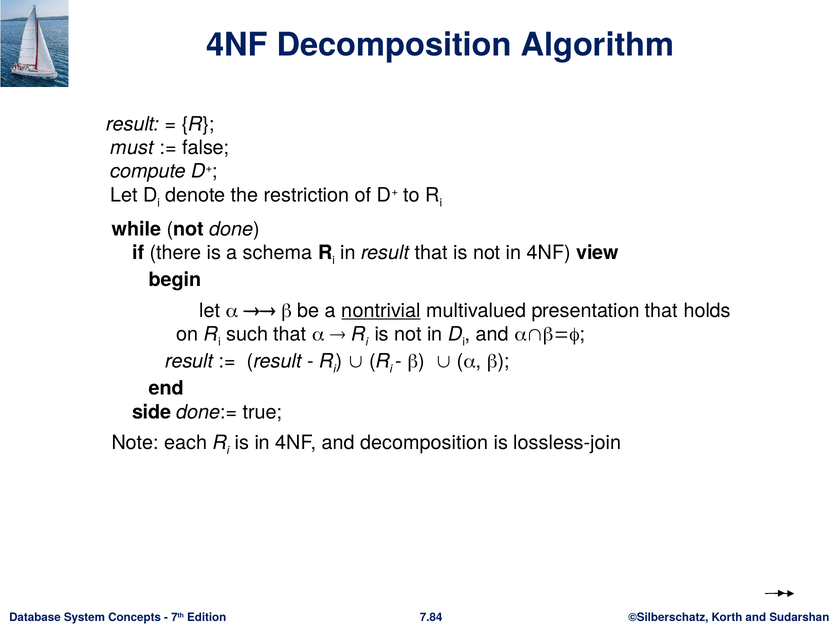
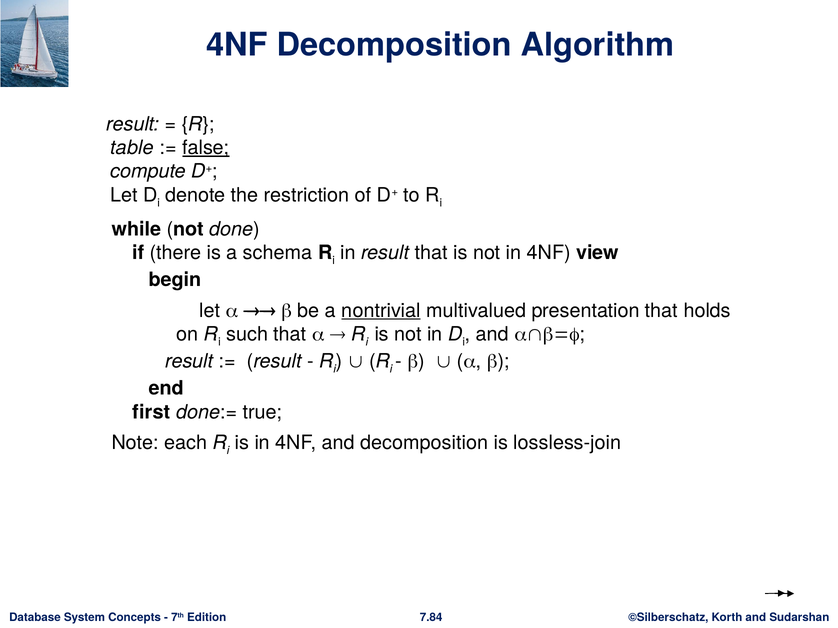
must: must -> table (132, 148)
false underline: none -> present (206, 148)
side: side -> first (151, 412)
